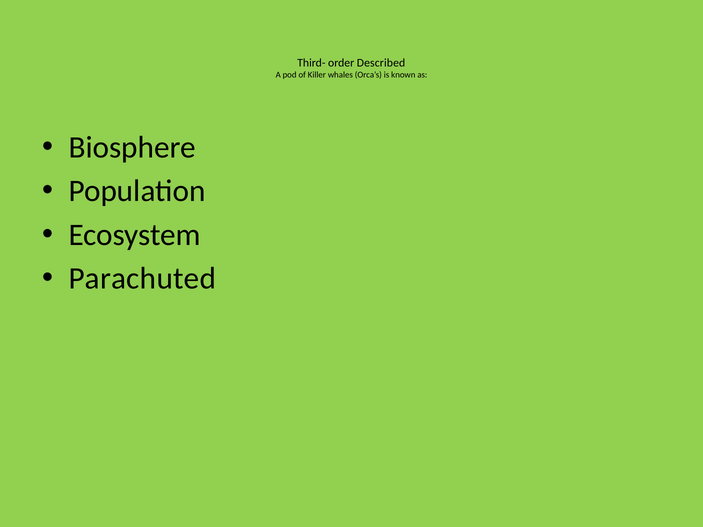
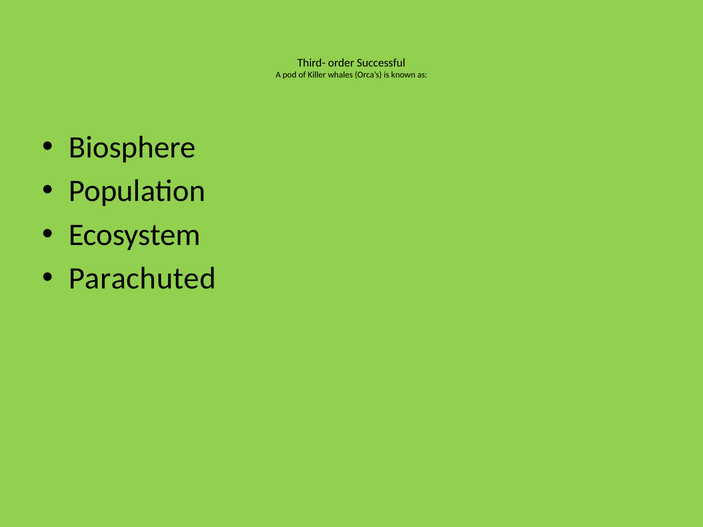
Described: Described -> Successful (381, 63)
